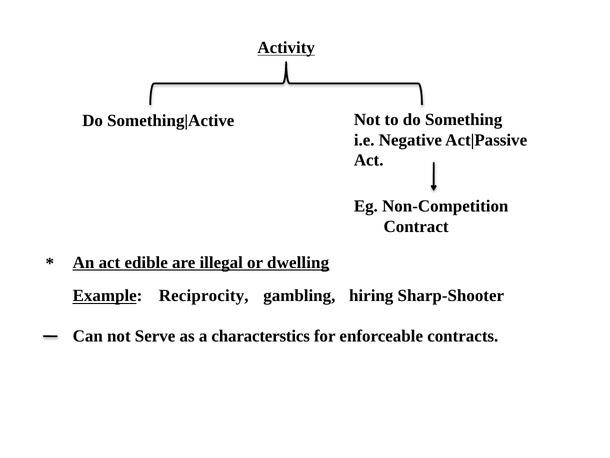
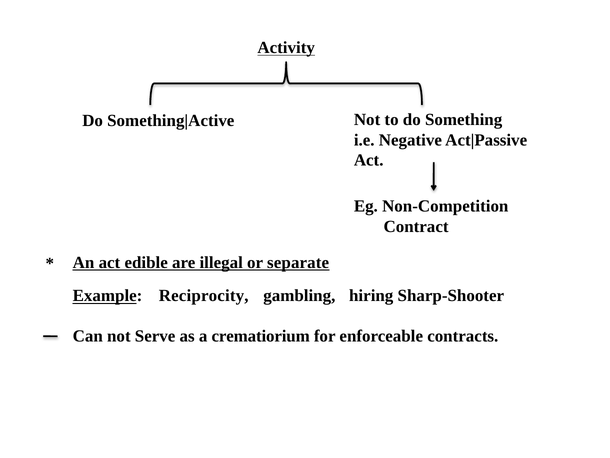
dwelling: dwelling -> separate (298, 262)
characterstics: characterstics -> crematiorium (261, 336)
